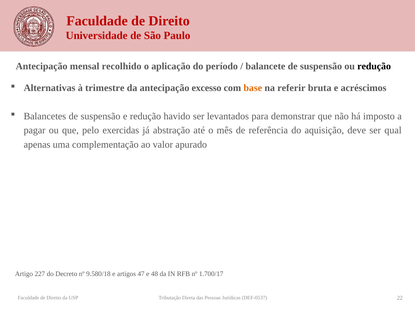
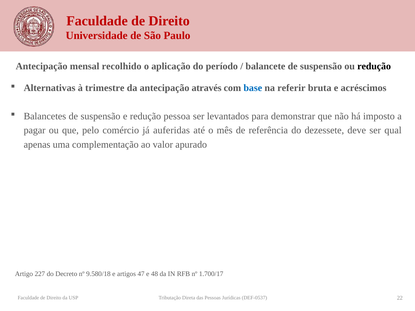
excesso: excesso -> através (207, 88)
base colour: orange -> blue (253, 88)
havido: havido -> pessoa (177, 116)
exercidas: exercidas -> comércio (121, 130)
abstração: abstração -> auferidas (172, 130)
aquisição: aquisição -> dezessete (324, 130)
